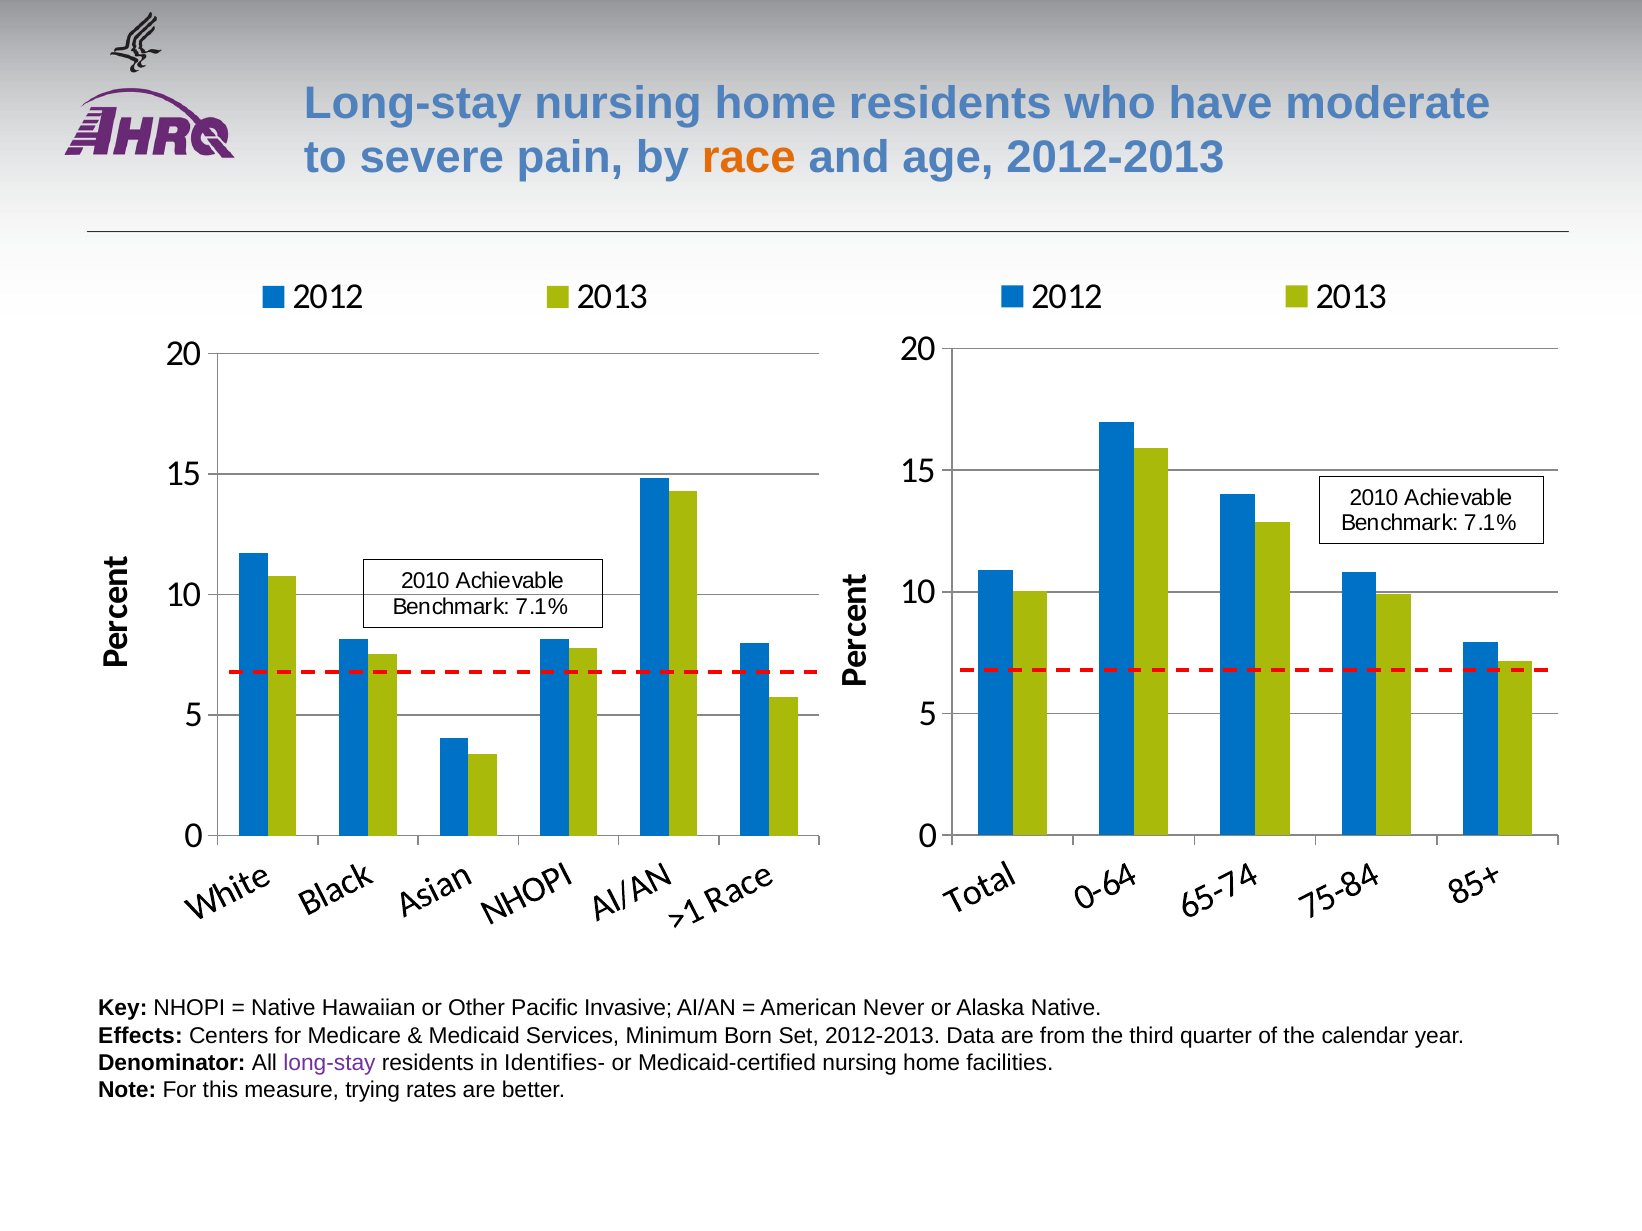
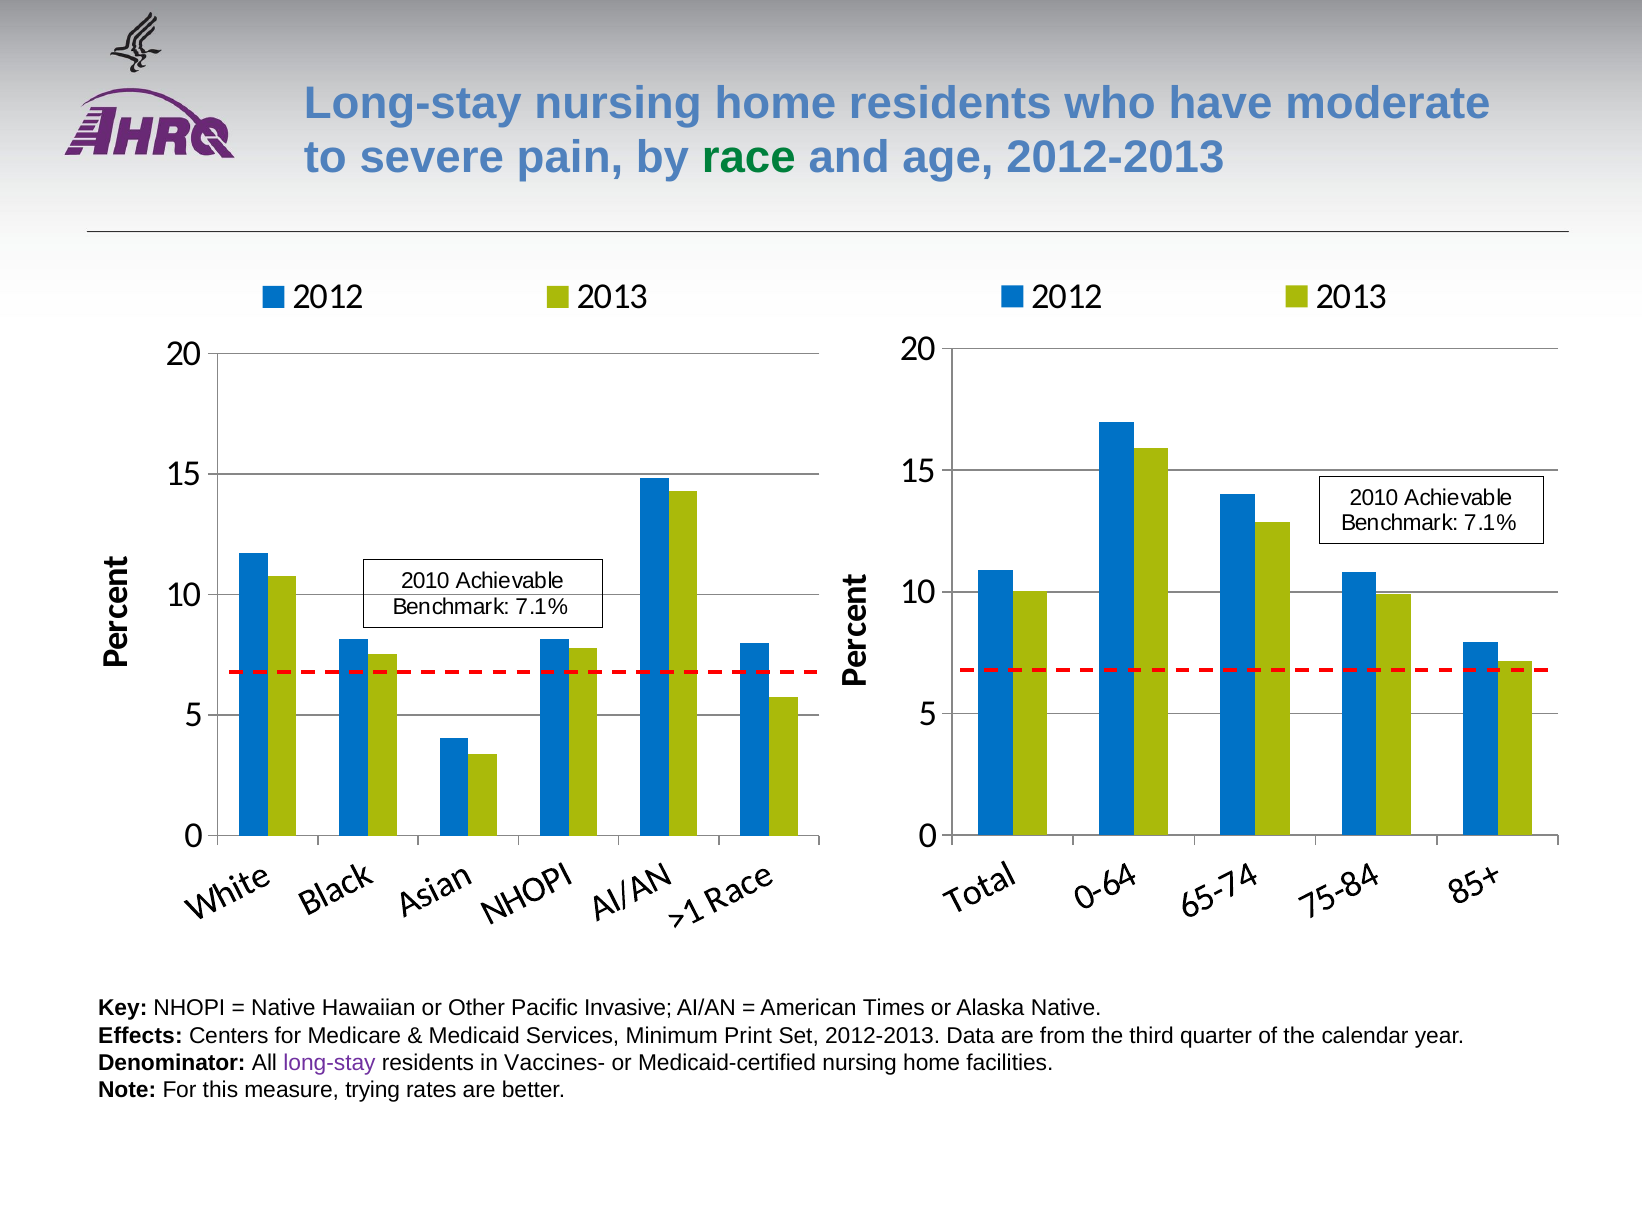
race colour: orange -> green (749, 158)
Never: Never -> Times (894, 1009)
Born: Born -> Print (748, 1036)
Identifies-: Identifies- -> Vaccines- (555, 1063)
